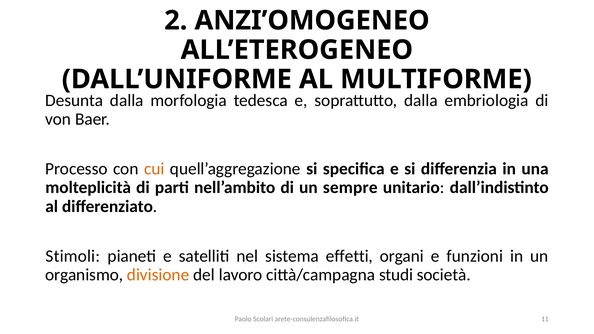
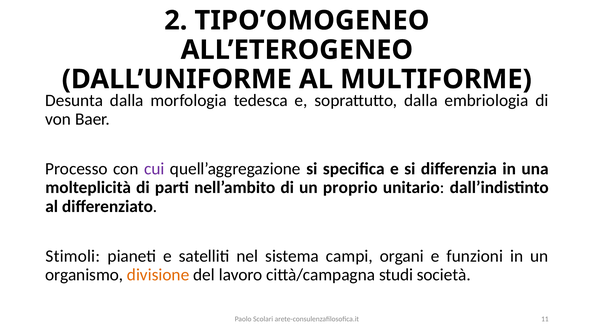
ANZI’OMOGENEO: ANZI’OMOGENEO -> TIPO’OMOGENEO (312, 21)
cui colour: orange -> purple (154, 169)
sempre: sempre -> proprio (350, 188)
effetti: effetti -> campi (349, 256)
